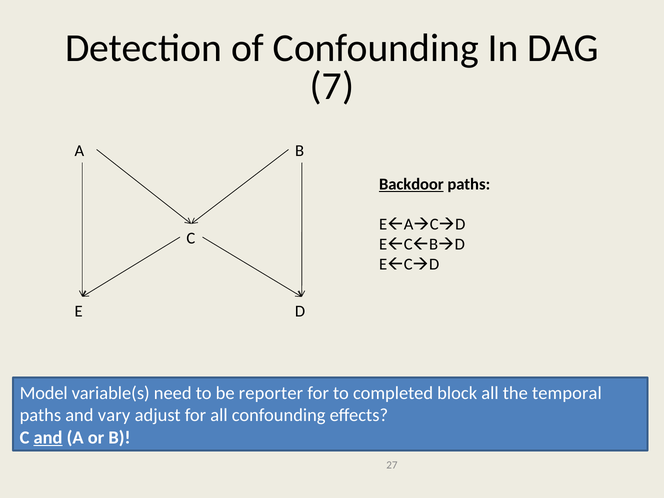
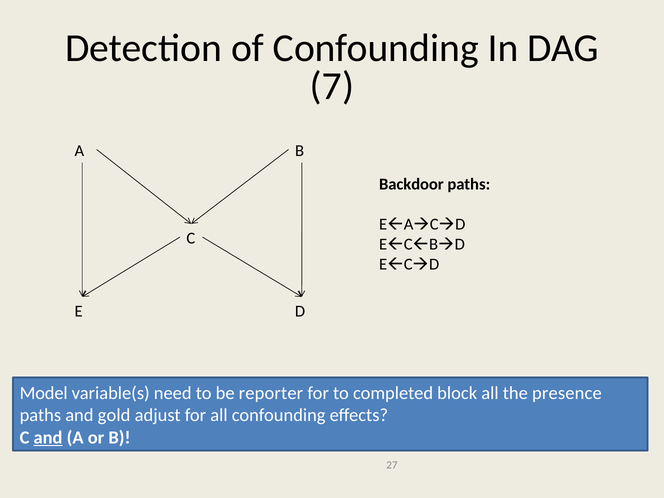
Backdoor underline: present -> none (411, 185)
temporal: temporal -> presence (567, 393)
vary: vary -> gold (114, 415)
